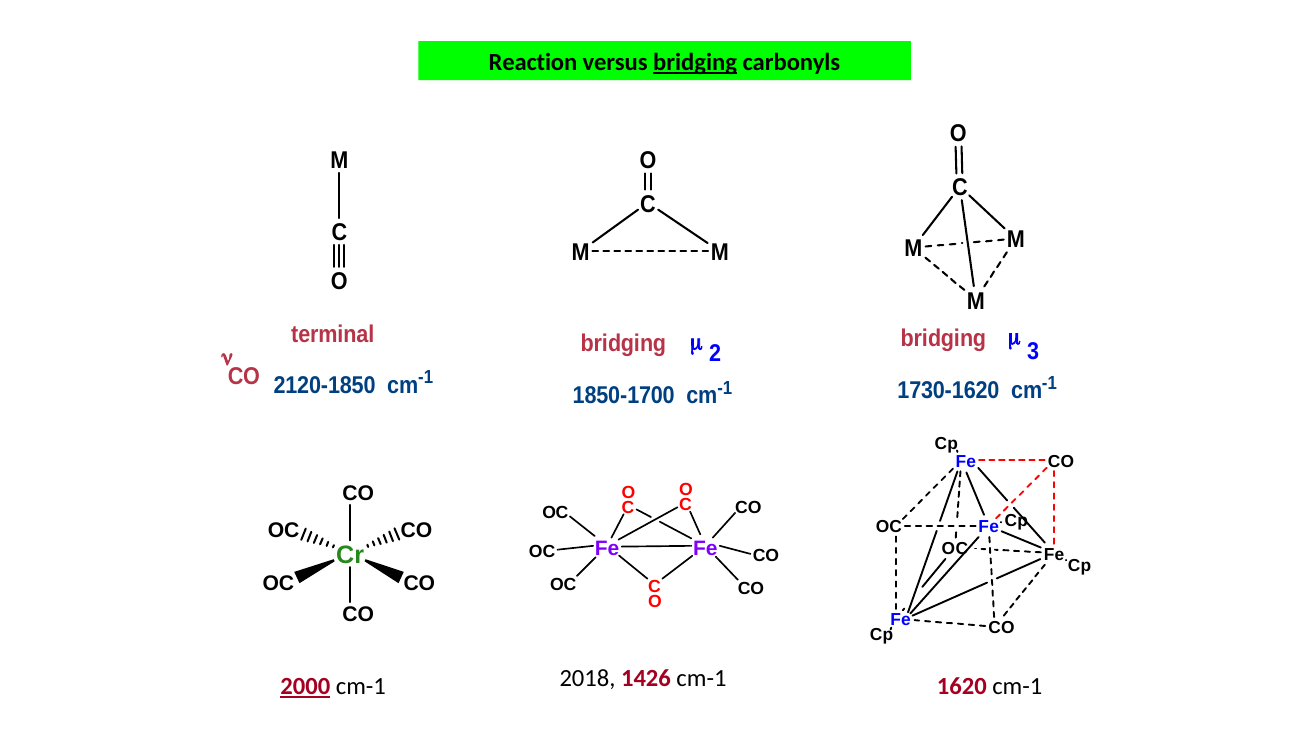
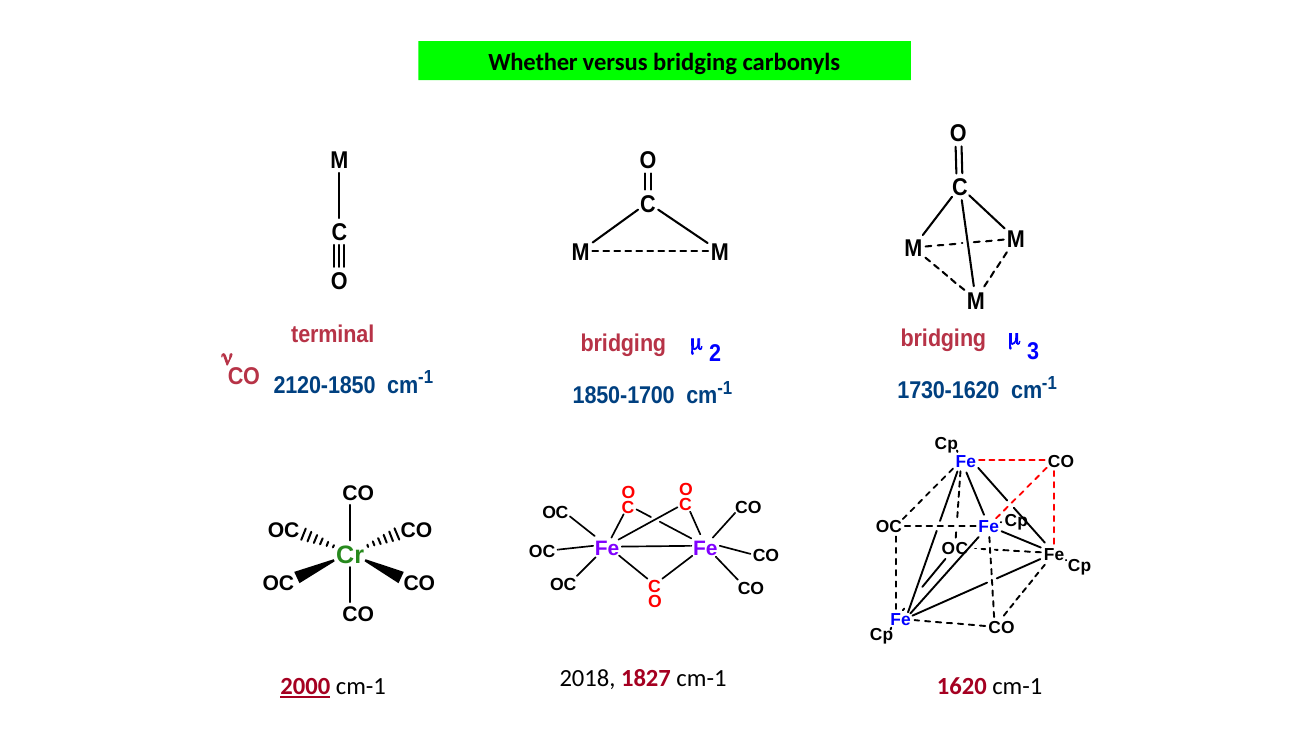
Reaction: Reaction -> Whether (533, 62)
bridging underline: present -> none (695, 62)
1426: 1426 -> 1827 (646, 678)
